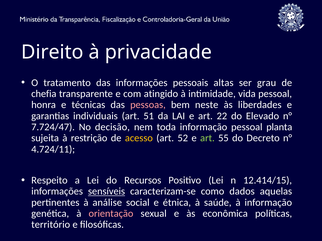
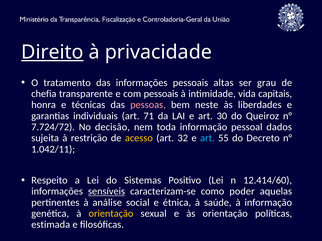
Direito underline: none -> present (52, 52)
com atingido: atingido -> pessoais (161, 94)
vida pessoal: pessoal -> capitais (275, 94)
51: 51 -> 71 (149, 116)
22: 22 -> 30 (222, 116)
Elevado: Elevado -> Queiroz (263, 116)
7.724/47: 7.724/47 -> 7.724/72 (53, 127)
planta: planta -> dados (279, 127)
52: 52 -> 32 (183, 138)
art colour: light green -> light blue (207, 138)
4.724/11: 4.724/11 -> 1.042/11 (53, 149)
Recursos: Recursos -> Sistemas (143, 181)
12.414/15: 12.414/15 -> 12.414/60 (268, 181)
dados: dados -> poder (242, 192)
orientação colour: pink -> yellow (111, 214)
às econômica: econômica -> orientação (225, 214)
território: território -> estimada (51, 225)
